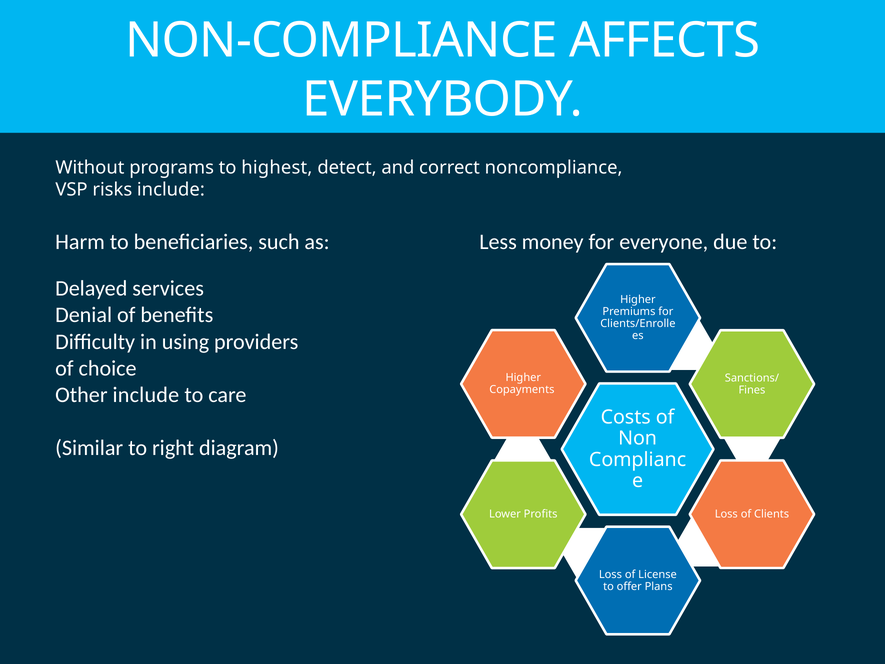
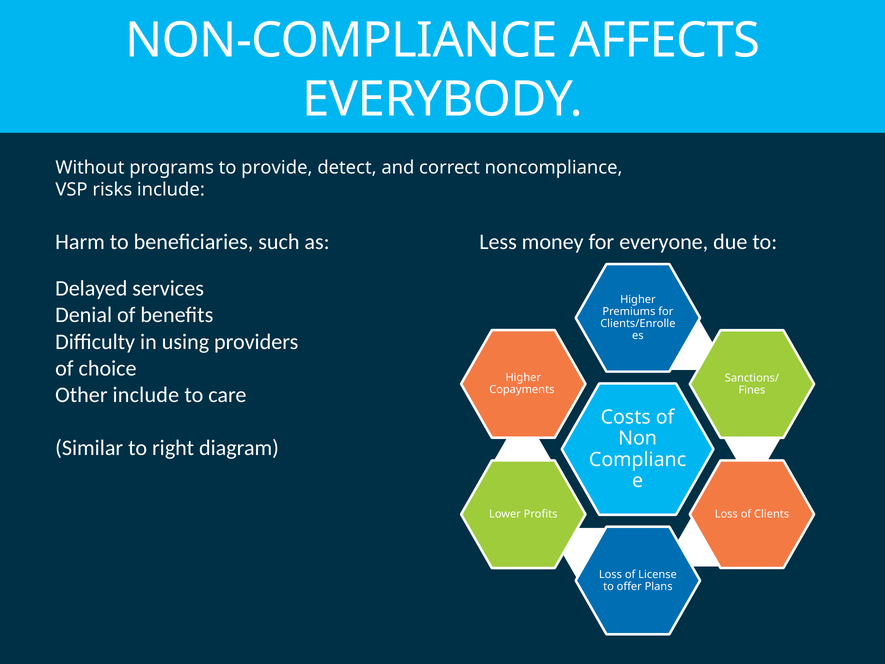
highest: highest -> provide (277, 168)
